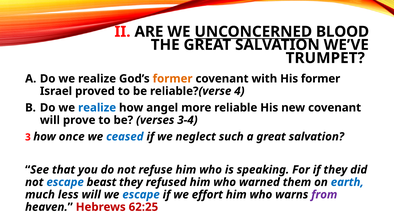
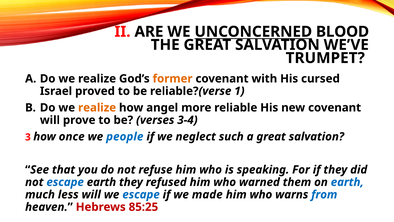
His former: former -> cursed (320, 79)
4: 4 -> 1 (239, 91)
realize colour: blue -> orange (97, 107)
ceased: ceased -> people (125, 136)
escape beast: beast -> earth (101, 182)
effort: effort -> made (207, 194)
from colour: purple -> blue (324, 194)
62:25: 62:25 -> 85:25 (143, 207)
